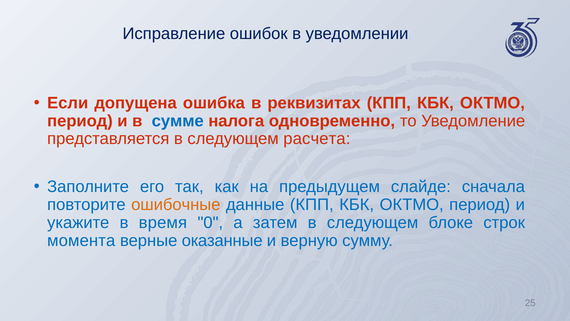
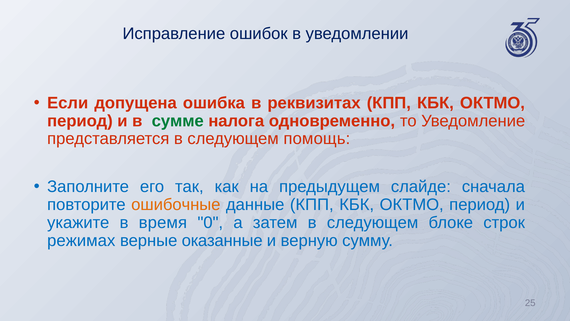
сумме colour: blue -> green (178, 121)
расчета: расчета -> помощь (317, 139)
момента: момента -> режимах (81, 240)
